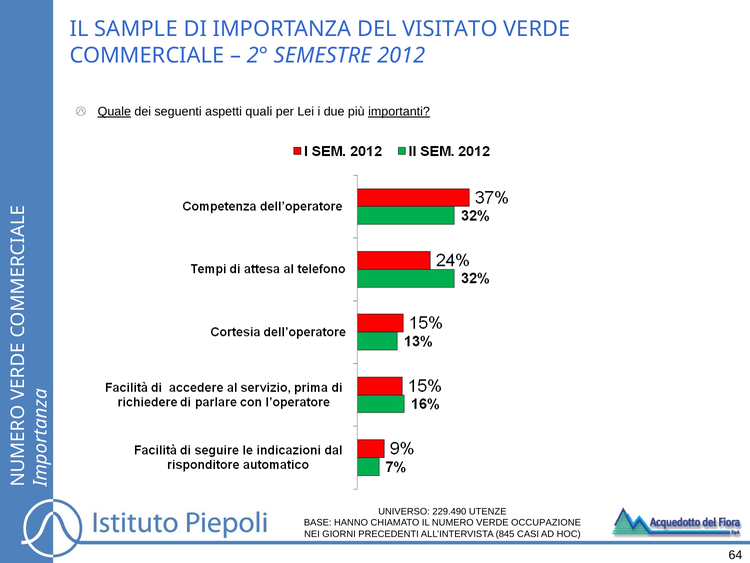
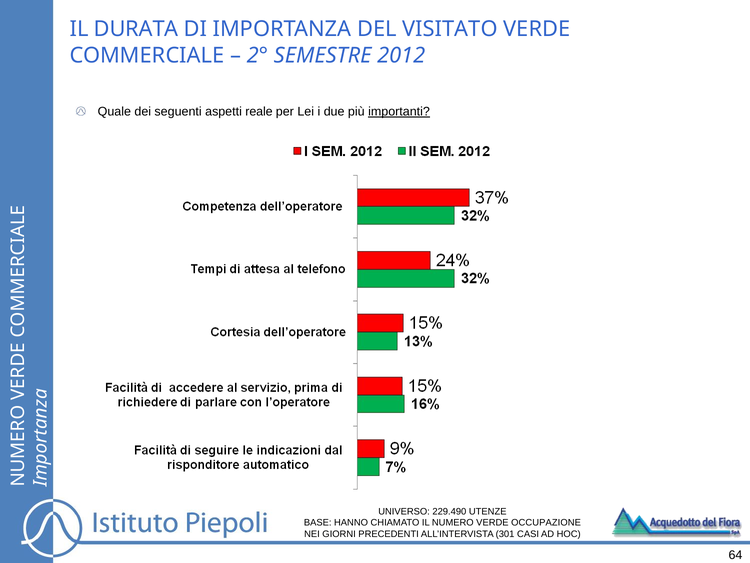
SAMPLE: SAMPLE -> DURATA (136, 29)
Quale underline: present -> none (114, 112)
quali: quali -> reale (259, 112)
845: 845 -> 301 (505, 534)
